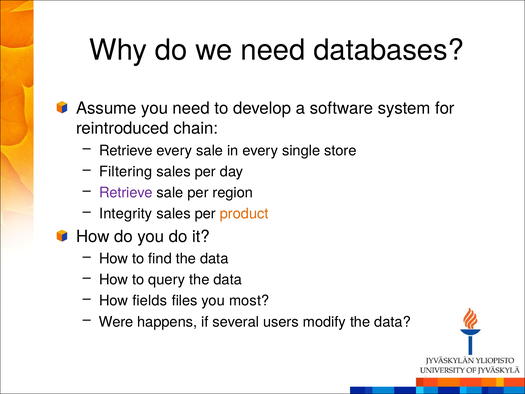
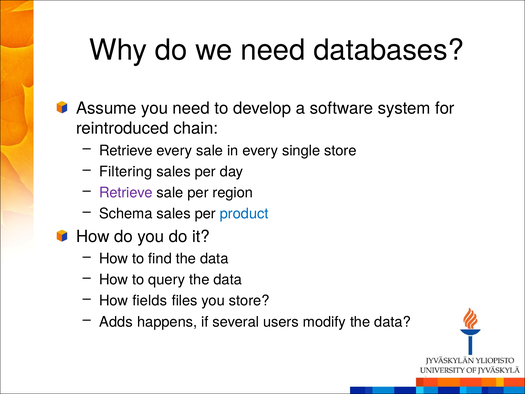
Integrity: Integrity -> Schema (126, 213)
product colour: orange -> blue (244, 213)
you most: most -> store (249, 301)
Were: Were -> Adds (116, 322)
